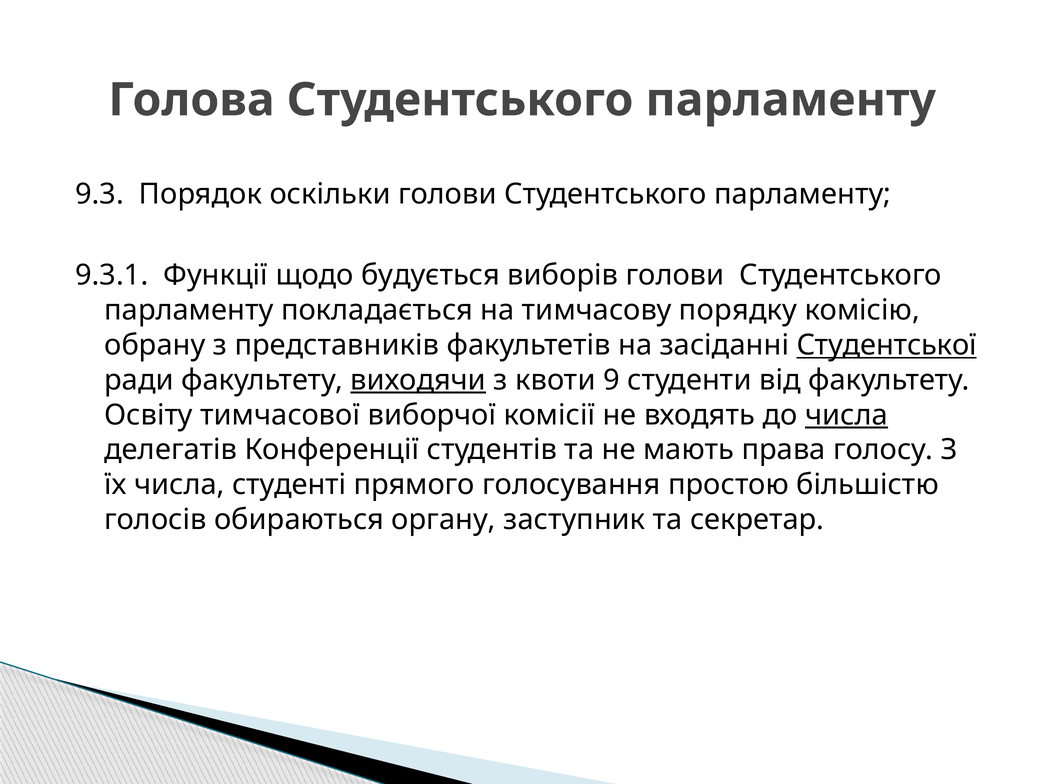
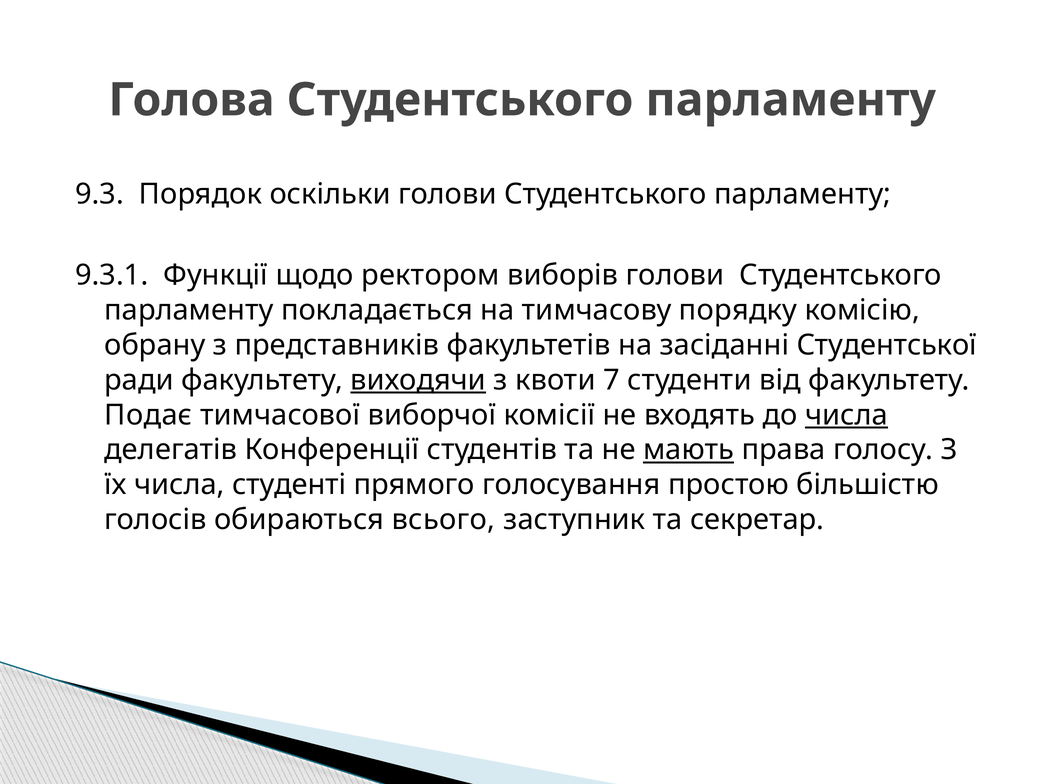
будується: будується -> ректором (430, 275)
Студентської underline: present -> none (887, 345)
9: 9 -> 7 (611, 380)
Освіту: Освіту -> Подає (148, 415)
мають underline: none -> present (689, 450)
органу: органу -> всього (443, 520)
